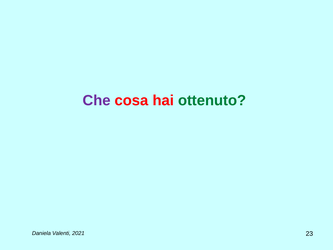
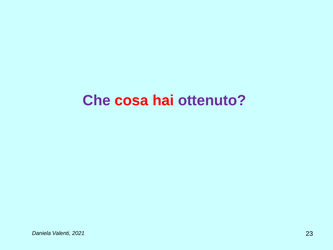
ottenuto colour: green -> purple (212, 100)
